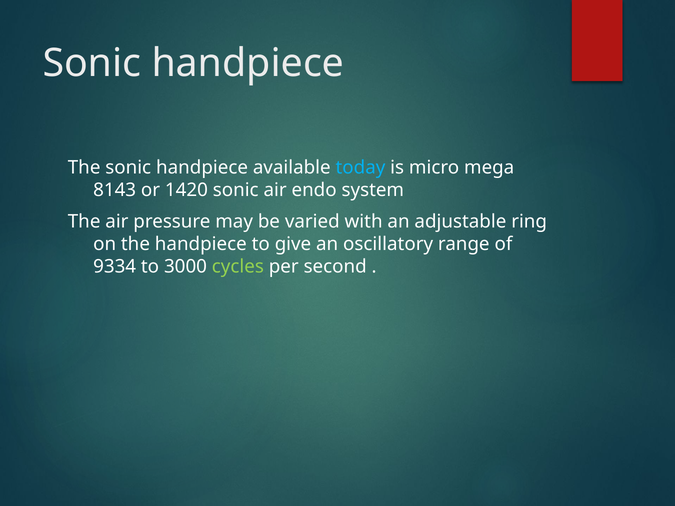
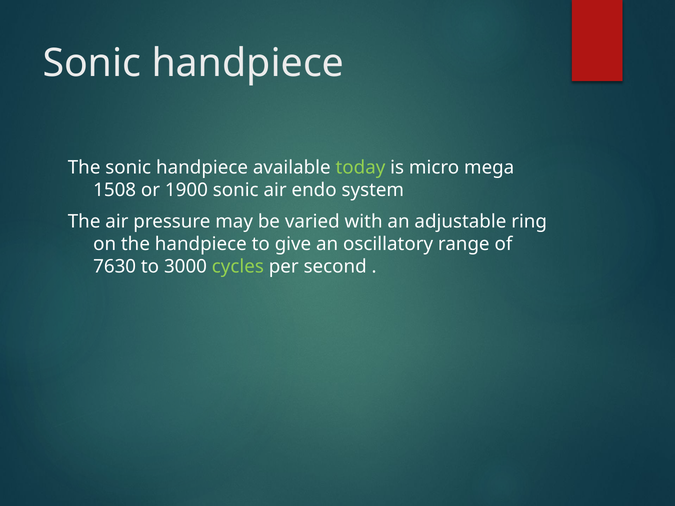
today colour: light blue -> light green (360, 168)
8143: 8143 -> 1508 (115, 190)
1420: 1420 -> 1900 (186, 190)
9334: 9334 -> 7630 (115, 267)
